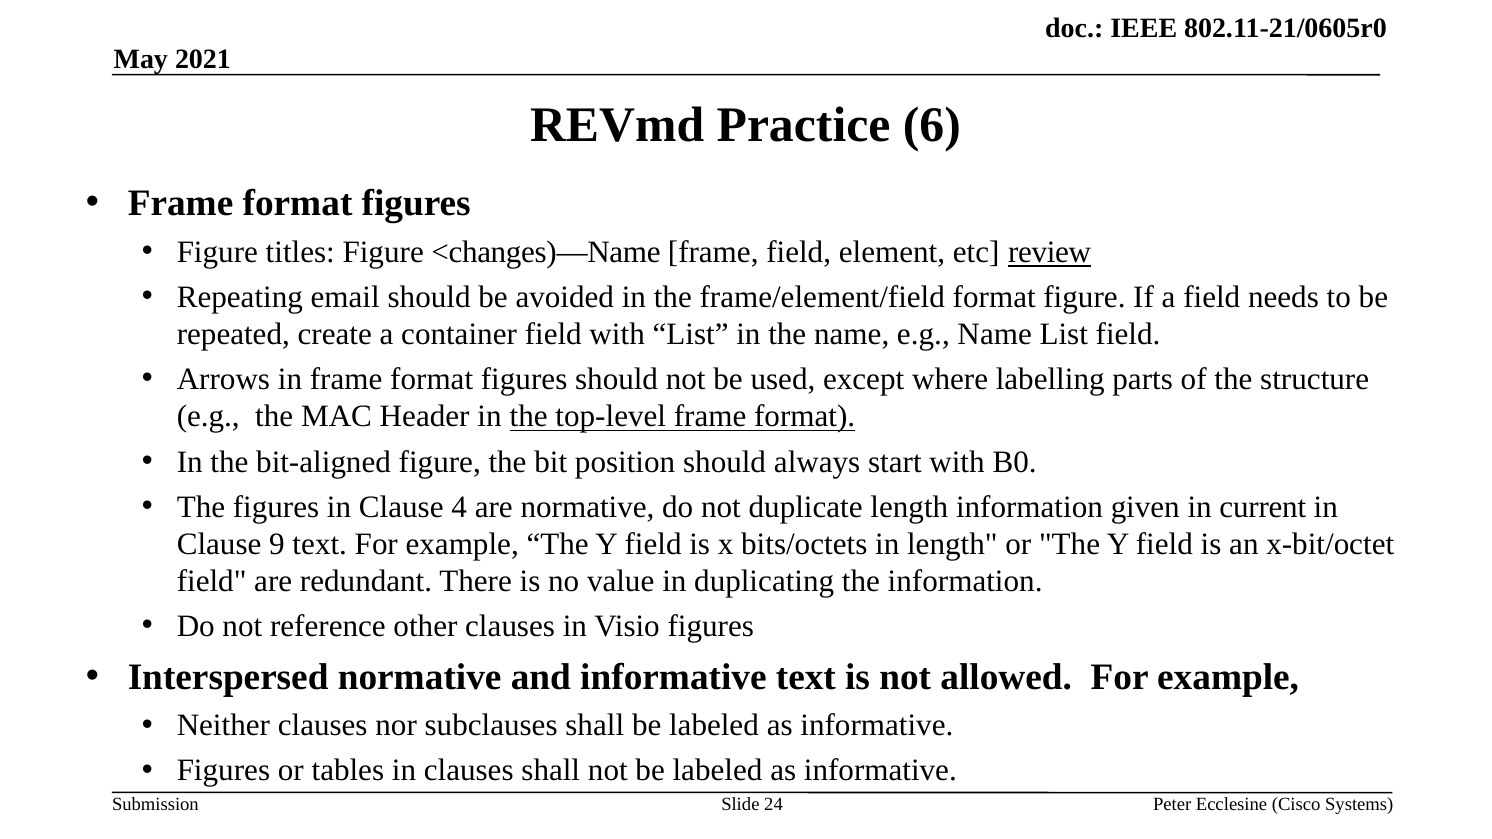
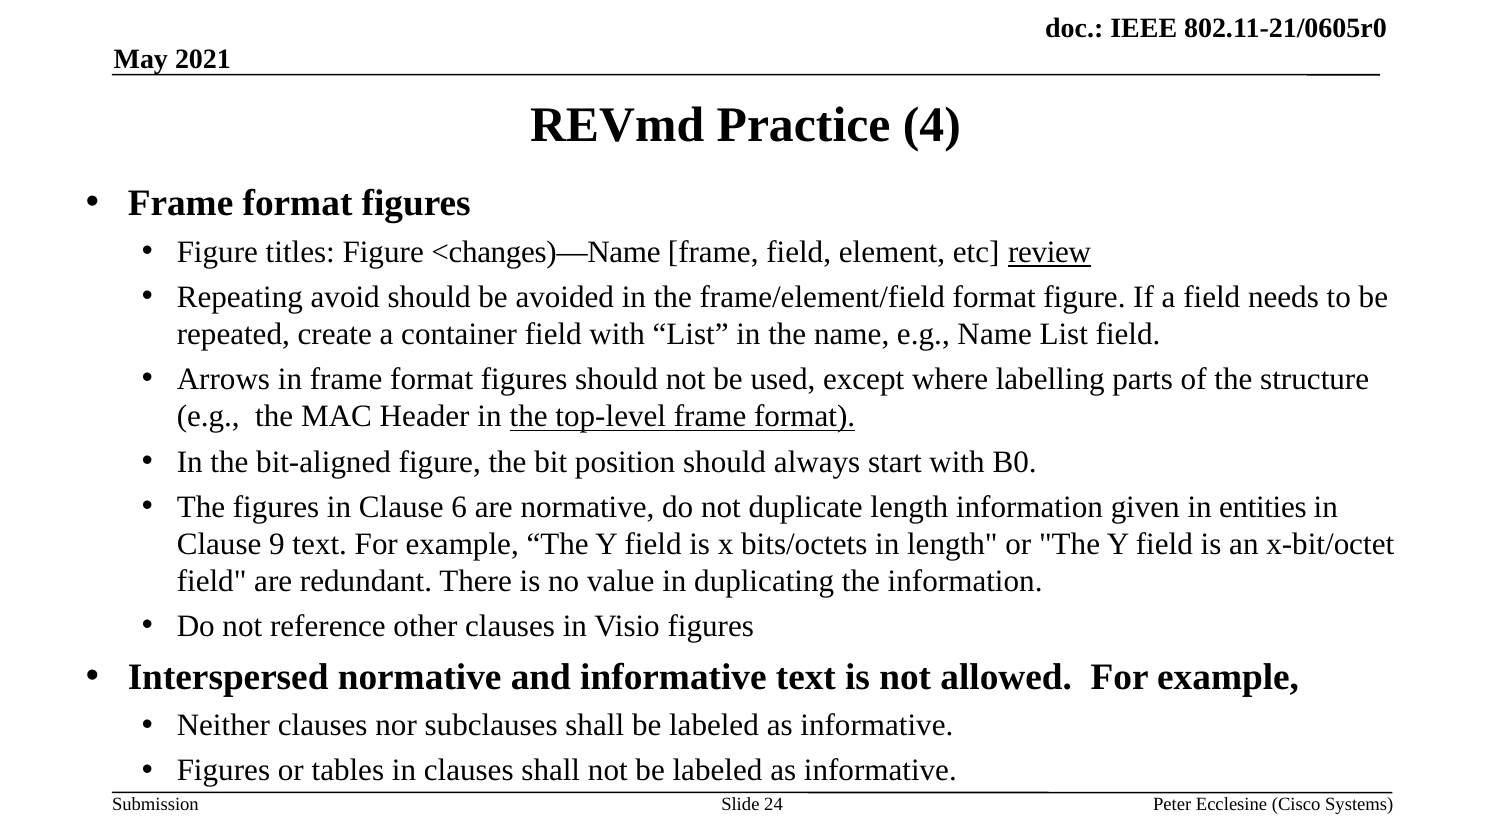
6: 6 -> 4 (932, 125)
email: email -> avoid (345, 297)
4: 4 -> 6 (459, 507)
current: current -> entities (1263, 507)
